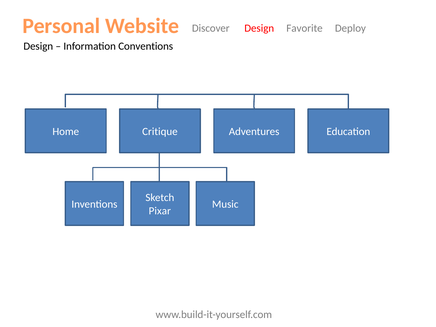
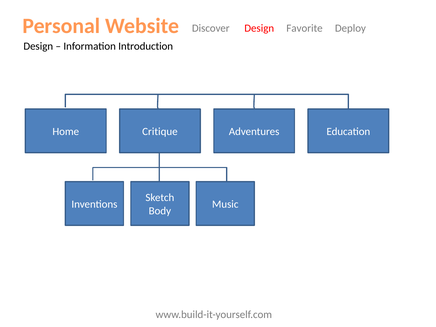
Conventions: Conventions -> Introduction (146, 46)
Pixar: Pixar -> Body (160, 211)
